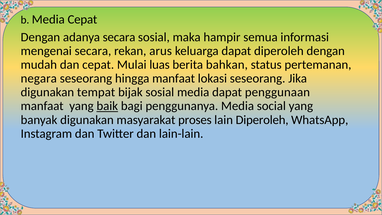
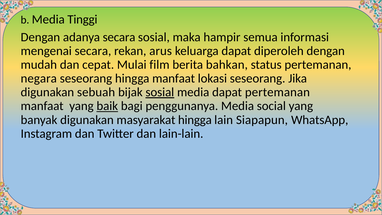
Media Cepat: Cepat -> Tinggi (82, 19)
luas: luas -> film (159, 65)
tempat: tempat -> sebuah (96, 92)
sosial underline: none -> present (160, 92)
dapat penggunaan: penggunaan -> pertemanan (277, 92)
masyarakat proses: proses -> hingga (195, 120)
lain Diperoleh: Diperoleh -> Siapapun (262, 120)
